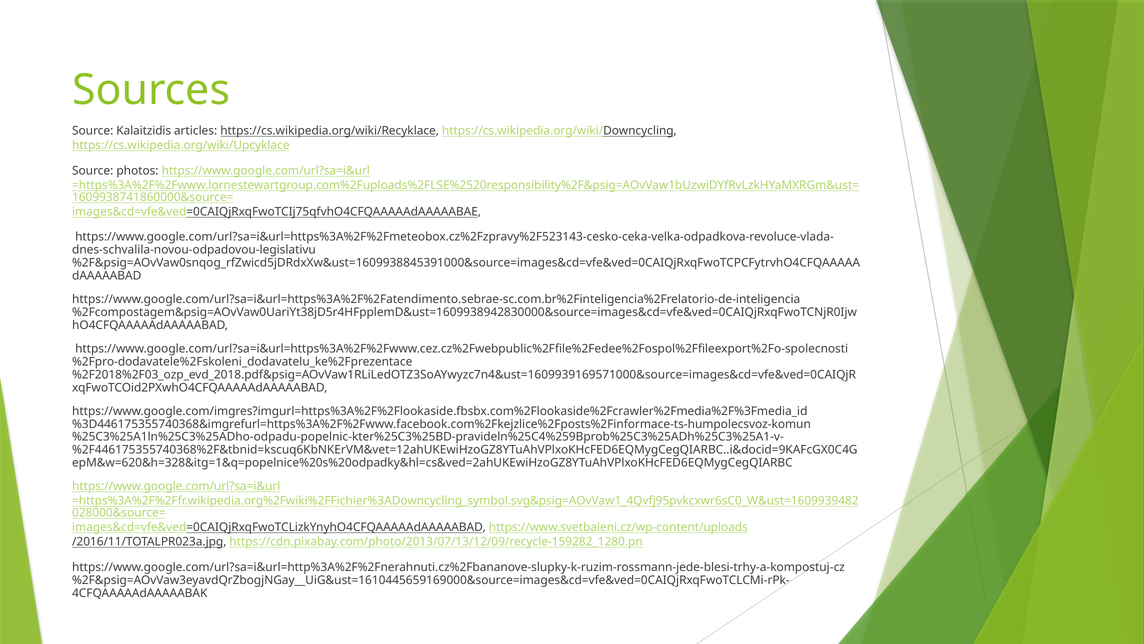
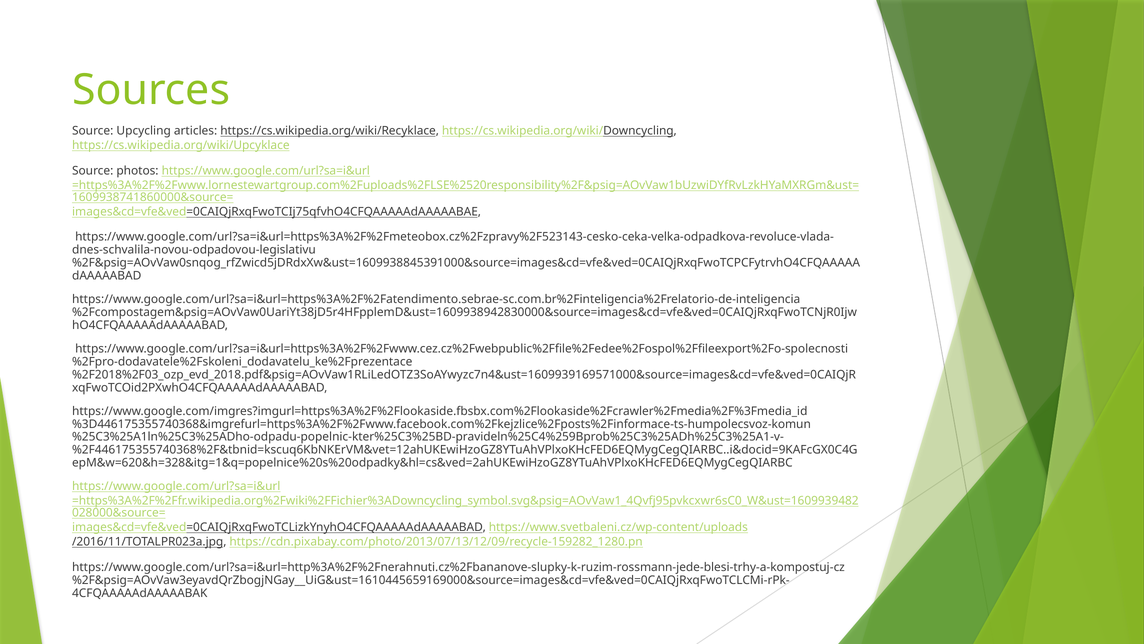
Kalaitzidis: Kalaitzidis -> Upcycling (144, 131)
